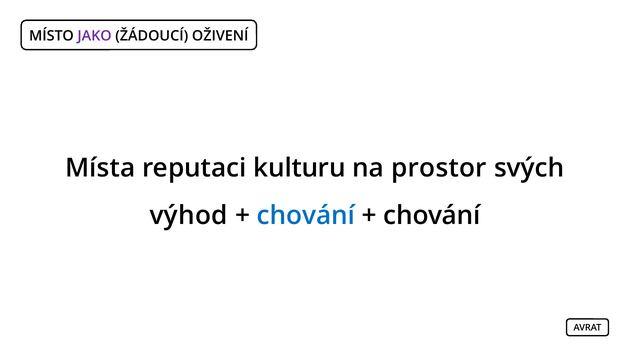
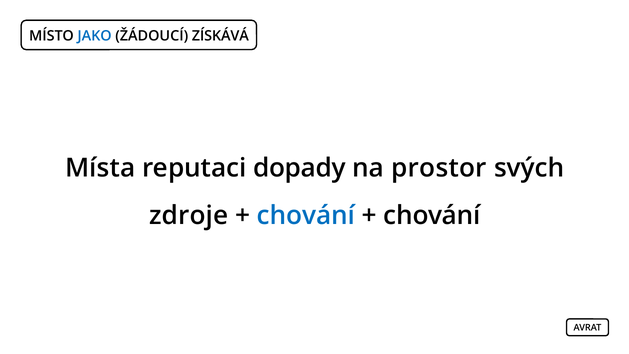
JAKO colour: purple -> blue (95, 36)
OŽIVENÍ: OŽIVENÍ -> ZÍSKÁVÁ (220, 36)
kulturu: kulturu -> dopady (300, 168)
výhod: výhod -> zdroje (189, 215)
